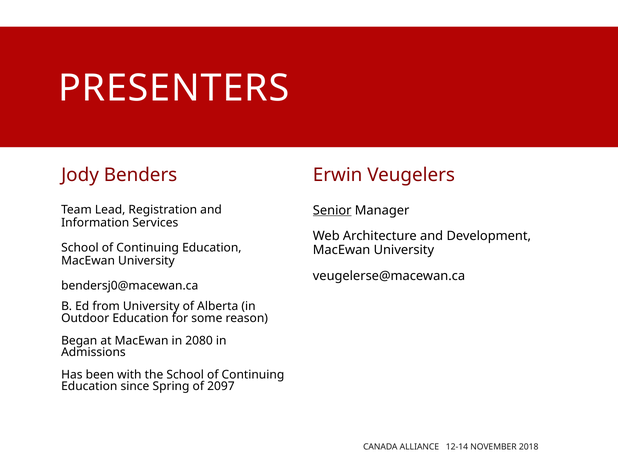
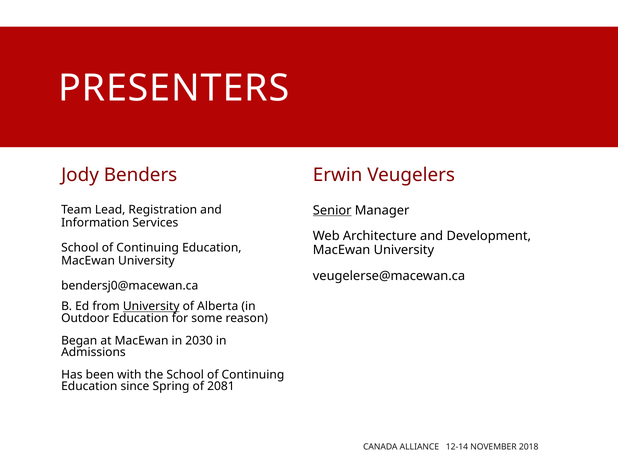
University underline: none -> present (151, 307)
2080: 2080 -> 2030 (199, 341)
2097: 2097 -> 2081 (221, 387)
